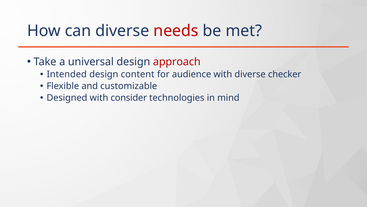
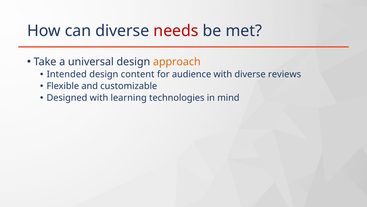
approach colour: red -> orange (177, 62)
checker: checker -> reviews (285, 74)
consider: consider -> learning (129, 98)
